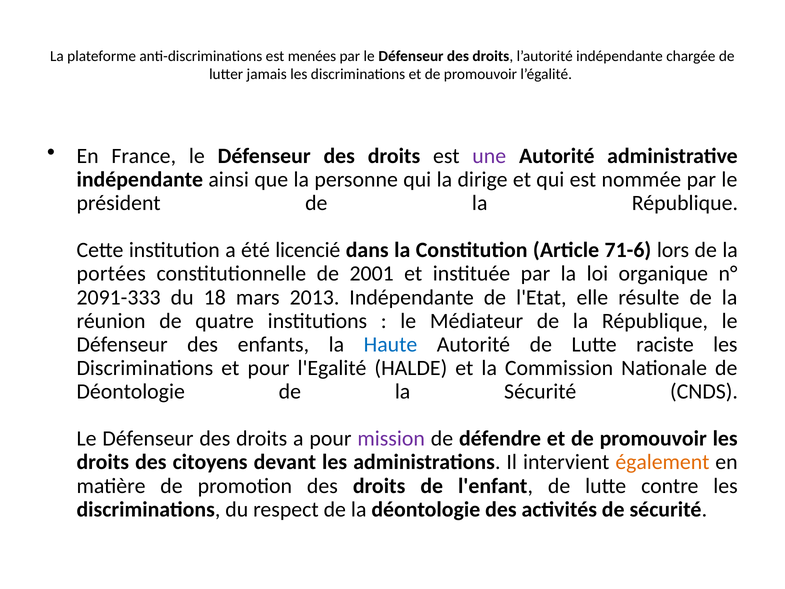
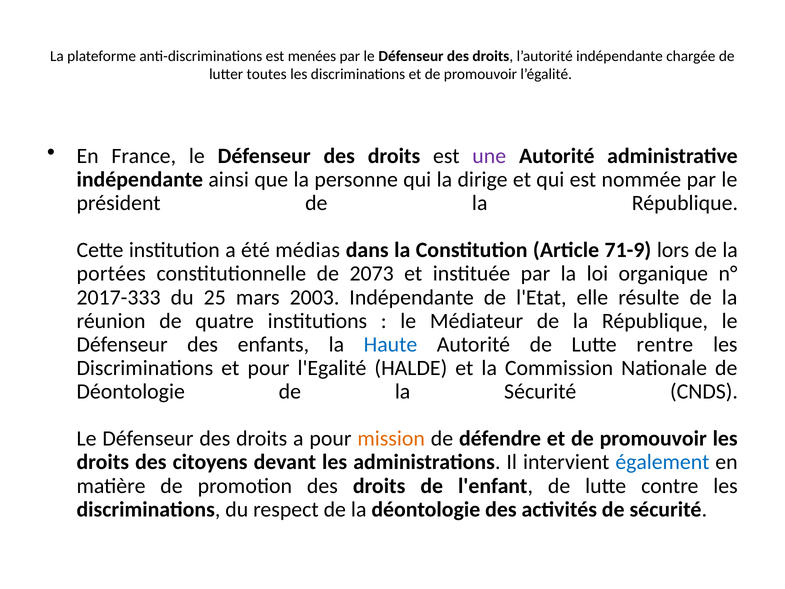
jamais: jamais -> toutes (267, 74)
licencié: licencié -> médias (308, 250)
71-6: 71-6 -> 71-9 (628, 250)
2001: 2001 -> 2073 (372, 274)
2091-333: 2091-333 -> 2017-333 (119, 297)
18: 18 -> 25 (215, 297)
2013: 2013 -> 2003 (315, 297)
raciste: raciste -> rentre (665, 344)
mission colour: purple -> orange (391, 439)
également colour: orange -> blue (662, 462)
